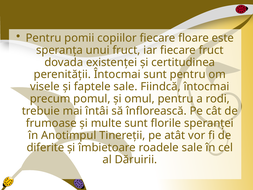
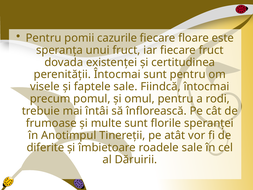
copiilor: copiilor -> cazurile (117, 38)
